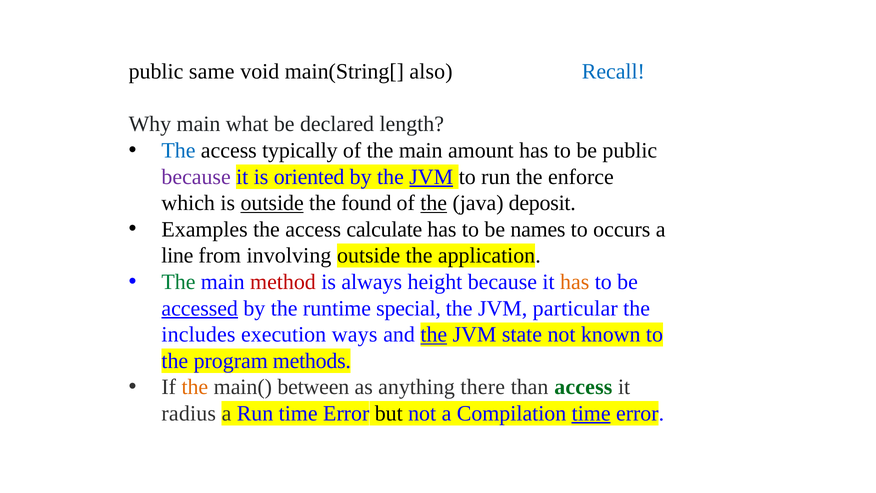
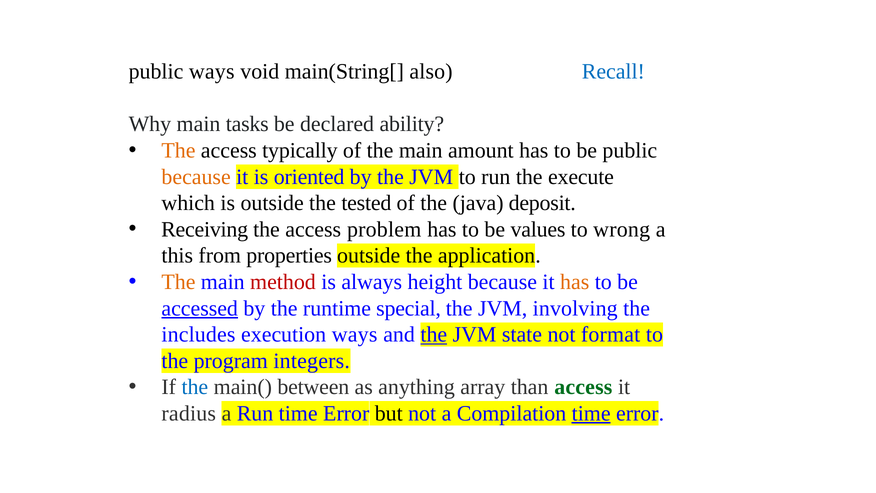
public same: same -> ways (212, 72)
what: what -> tasks (247, 124)
length: length -> ability (412, 124)
The colour: blue -> orange (178, 150)
because colour: purple -> orange (196, 177)
JVM underline: present -> none (431, 177)
enforce: enforce -> execute (581, 177)
outside underline: present -> none (272, 203)
found: found -> tested (366, 203)
the underline: present -> none (434, 203)
Examples: Examples -> Receiving (205, 229)
calculate: calculate -> problem (384, 229)
names: names -> values (538, 229)
occurs: occurs -> wrong (622, 229)
line: line -> this (177, 256)
involving: involving -> properties (289, 256)
The colour: green -> orange (178, 282)
particular: particular -> involving (575, 308)
known: known -> format (611, 334)
methods: methods -> integers (312, 361)
the colour: orange -> blue (195, 387)
there: there -> array (483, 387)
